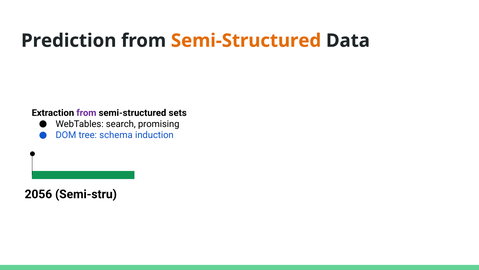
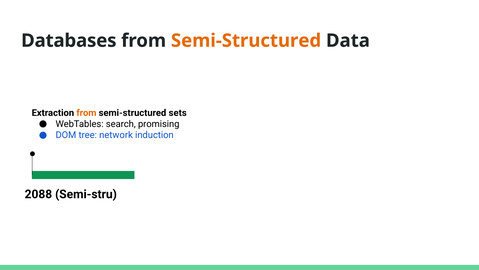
Prediction: Prediction -> Databases (69, 41)
from colour: purple -> orange (86, 113)
schema: schema -> network (116, 135)
2056: 2056 -> 2088 (38, 194)
